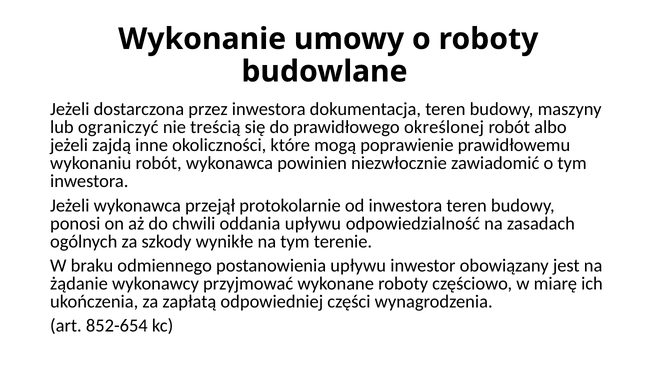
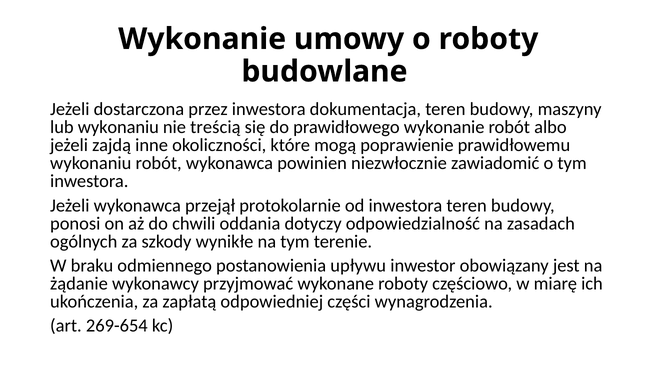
lub ograniczyć: ograniczyć -> wykonaniu (118, 127)
prawidłowego określonej: określonej -> wykonanie (444, 127)
oddania upływu: upływu -> dotyczy (313, 223)
852-654: 852-654 -> 269-654 (117, 325)
